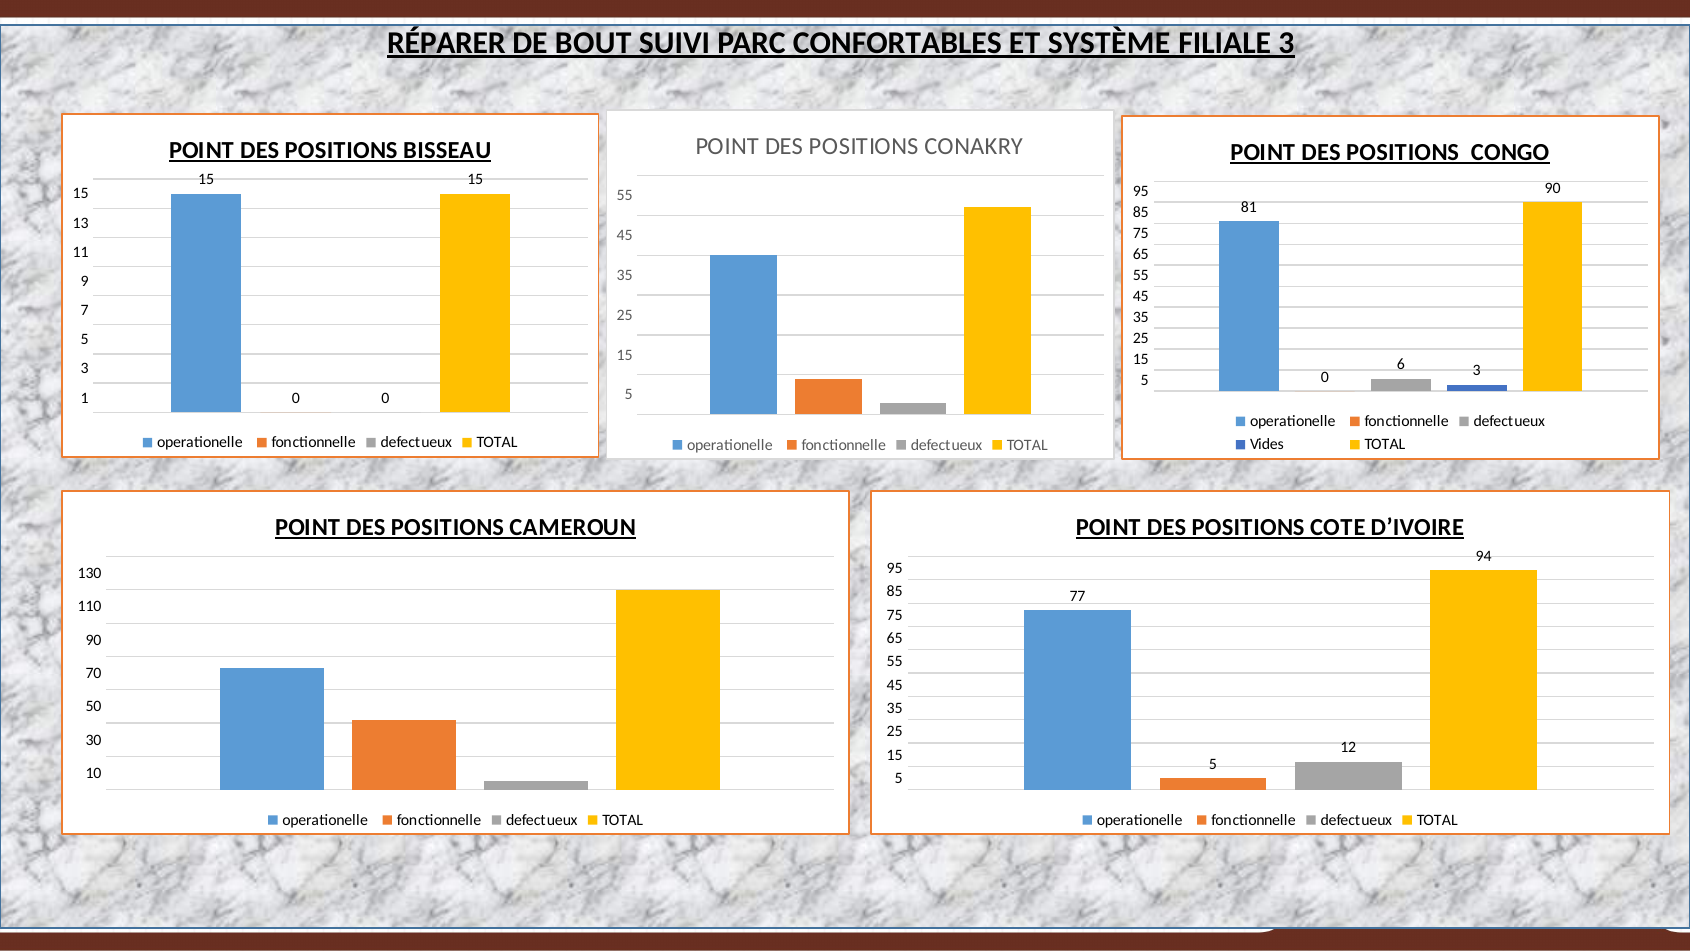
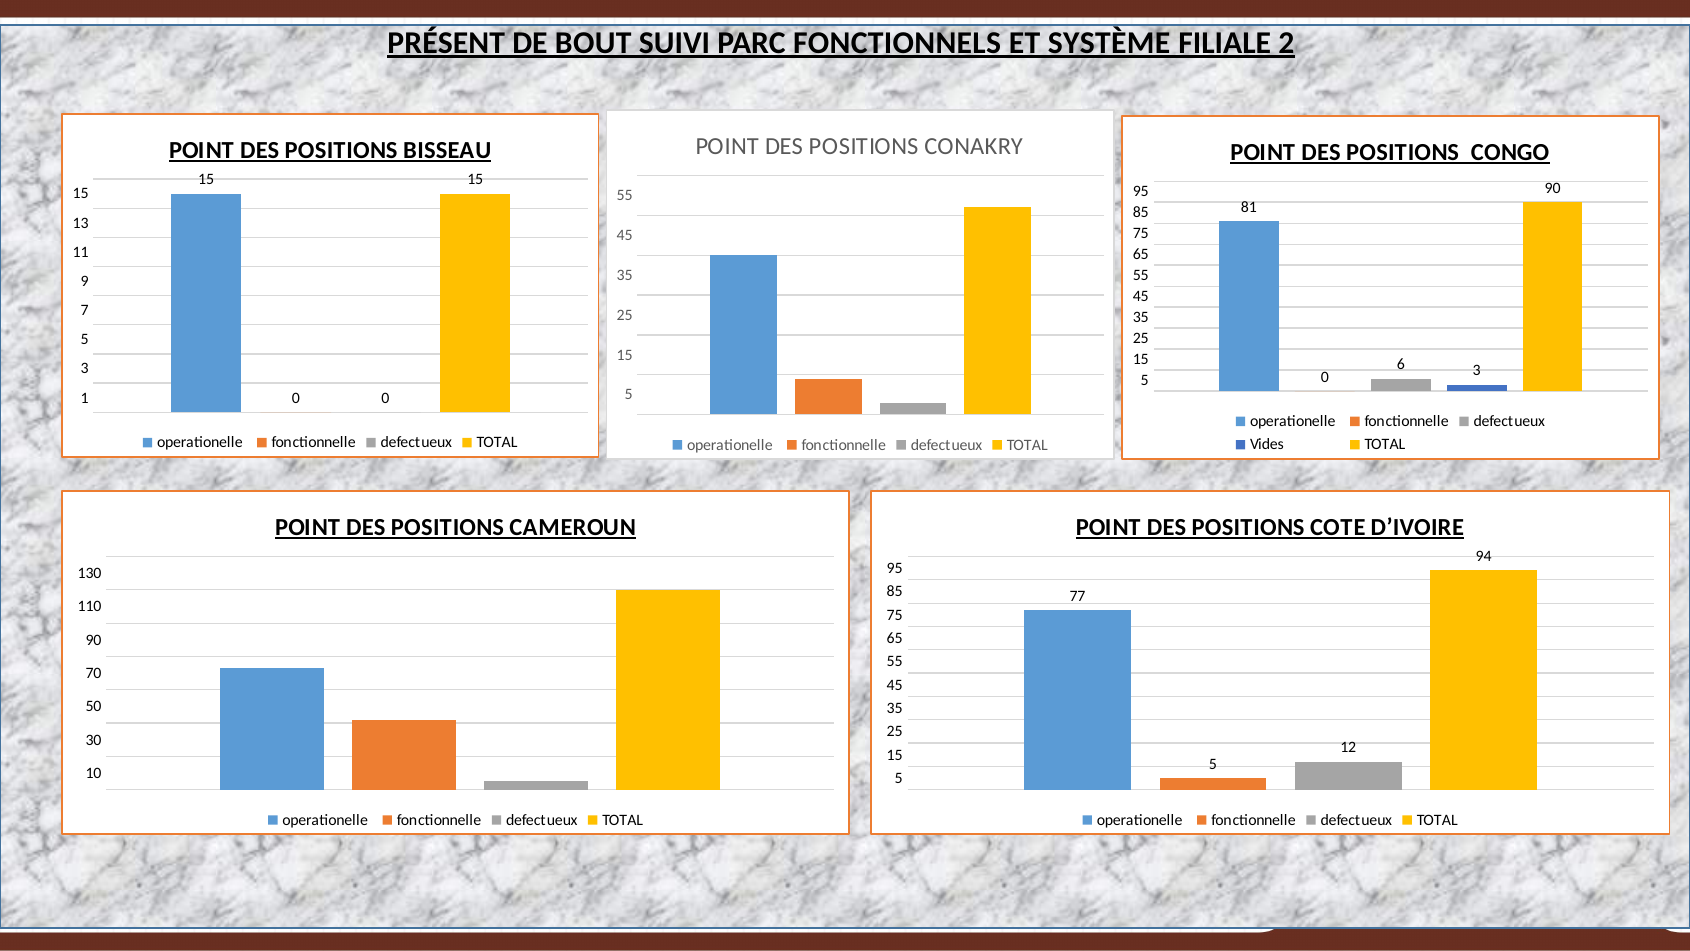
RÉPARER: RÉPARER -> PRÉSENT (446, 43)
CONFORTABLES: CONFORTABLES -> FONCTIONNELS (897, 43)
FILIALE 3: 3 -> 2 (1286, 43)
